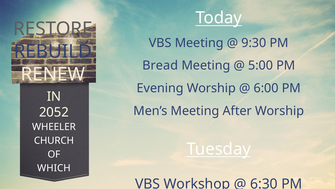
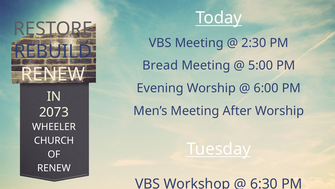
9:30: 9:30 -> 2:30 (254, 43)
2052: 2052 -> 2073 (54, 112)
WHICH: WHICH -> RENEW (54, 168)
